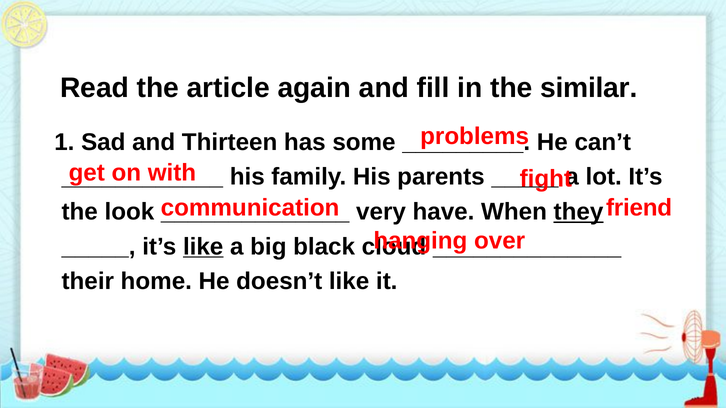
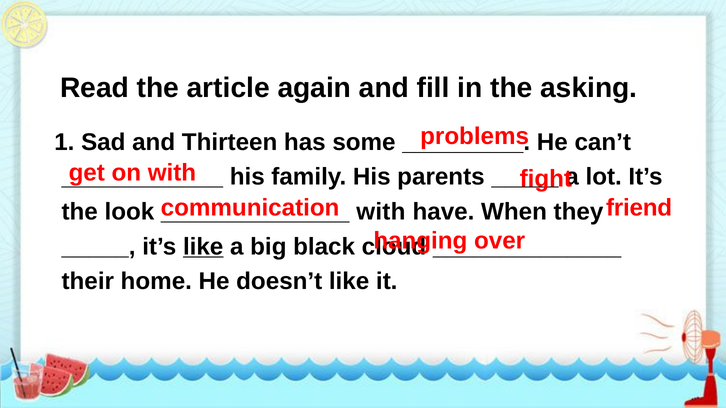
similar: similar -> asking (589, 88)
very: very -> with (381, 212)
they underline: present -> none (578, 212)
